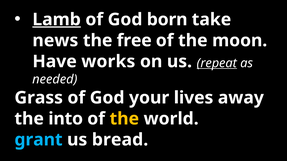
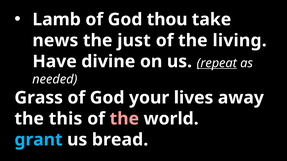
Lamb underline: present -> none (57, 20)
born: born -> thou (167, 20)
free: free -> just (134, 41)
moon: moon -> living (240, 41)
works: works -> divine (108, 62)
into: into -> this (65, 119)
the colour: yellow -> pink (124, 119)
